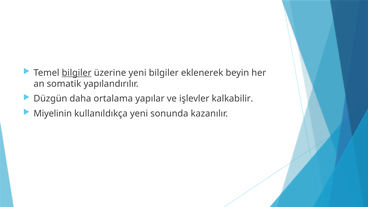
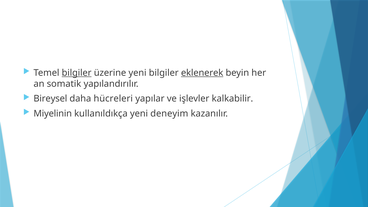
eklenerek underline: none -> present (202, 73)
Düzgün: Düzgün -> Bireysel (50, 99)
ortalama: ortalama -> hücreleri (113, 99)
sonunda: sonunda -> deneyim (169, 114)
